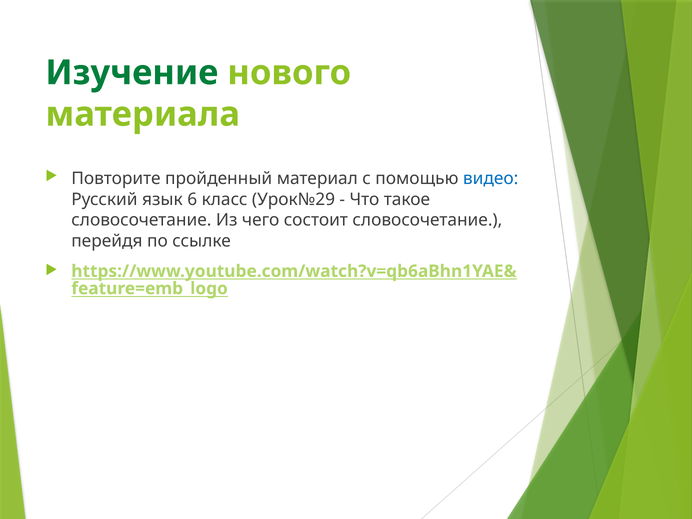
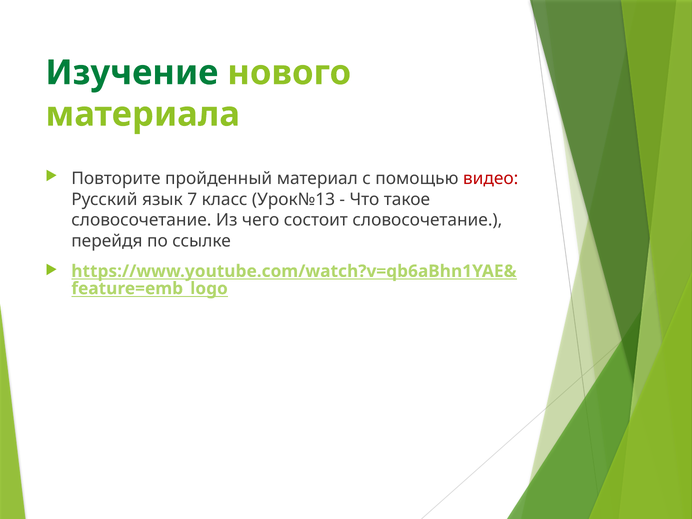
видео colour: blue -> red (491, 179)
6: 6 -> 7 (192, 199)
Урок№29: Урок№29 -> Урок№13 (294, 199)
